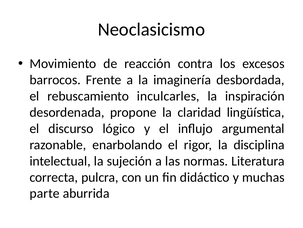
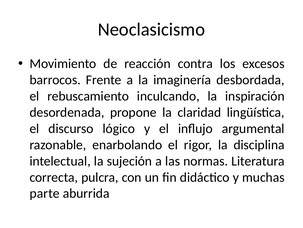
inculcarles: inculcarles -> inculcando (168, 96)
